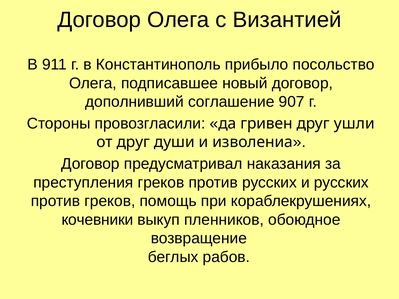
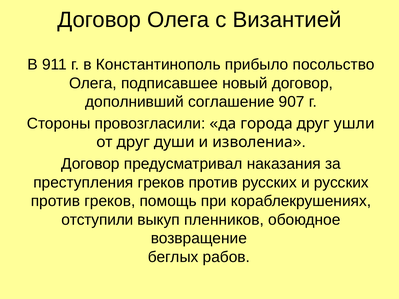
гривен: гривен -> города (266, 124)
кочевники: кочевники -> отступили (97, 220)
